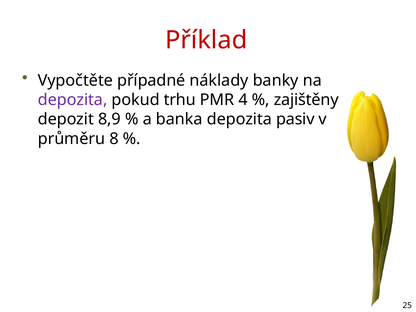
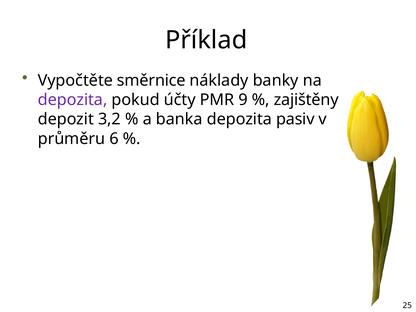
Příklad colour: red -> black (206, 40)
případné: případné -> směrnice (151, 80)
trhu: trhu -> účty (180, 100)
4: 4 -> 9 (243, 100)
8,9: 8,9 -> 3,2 (109, 119)
8: 8 -> 6 (114, 139)
